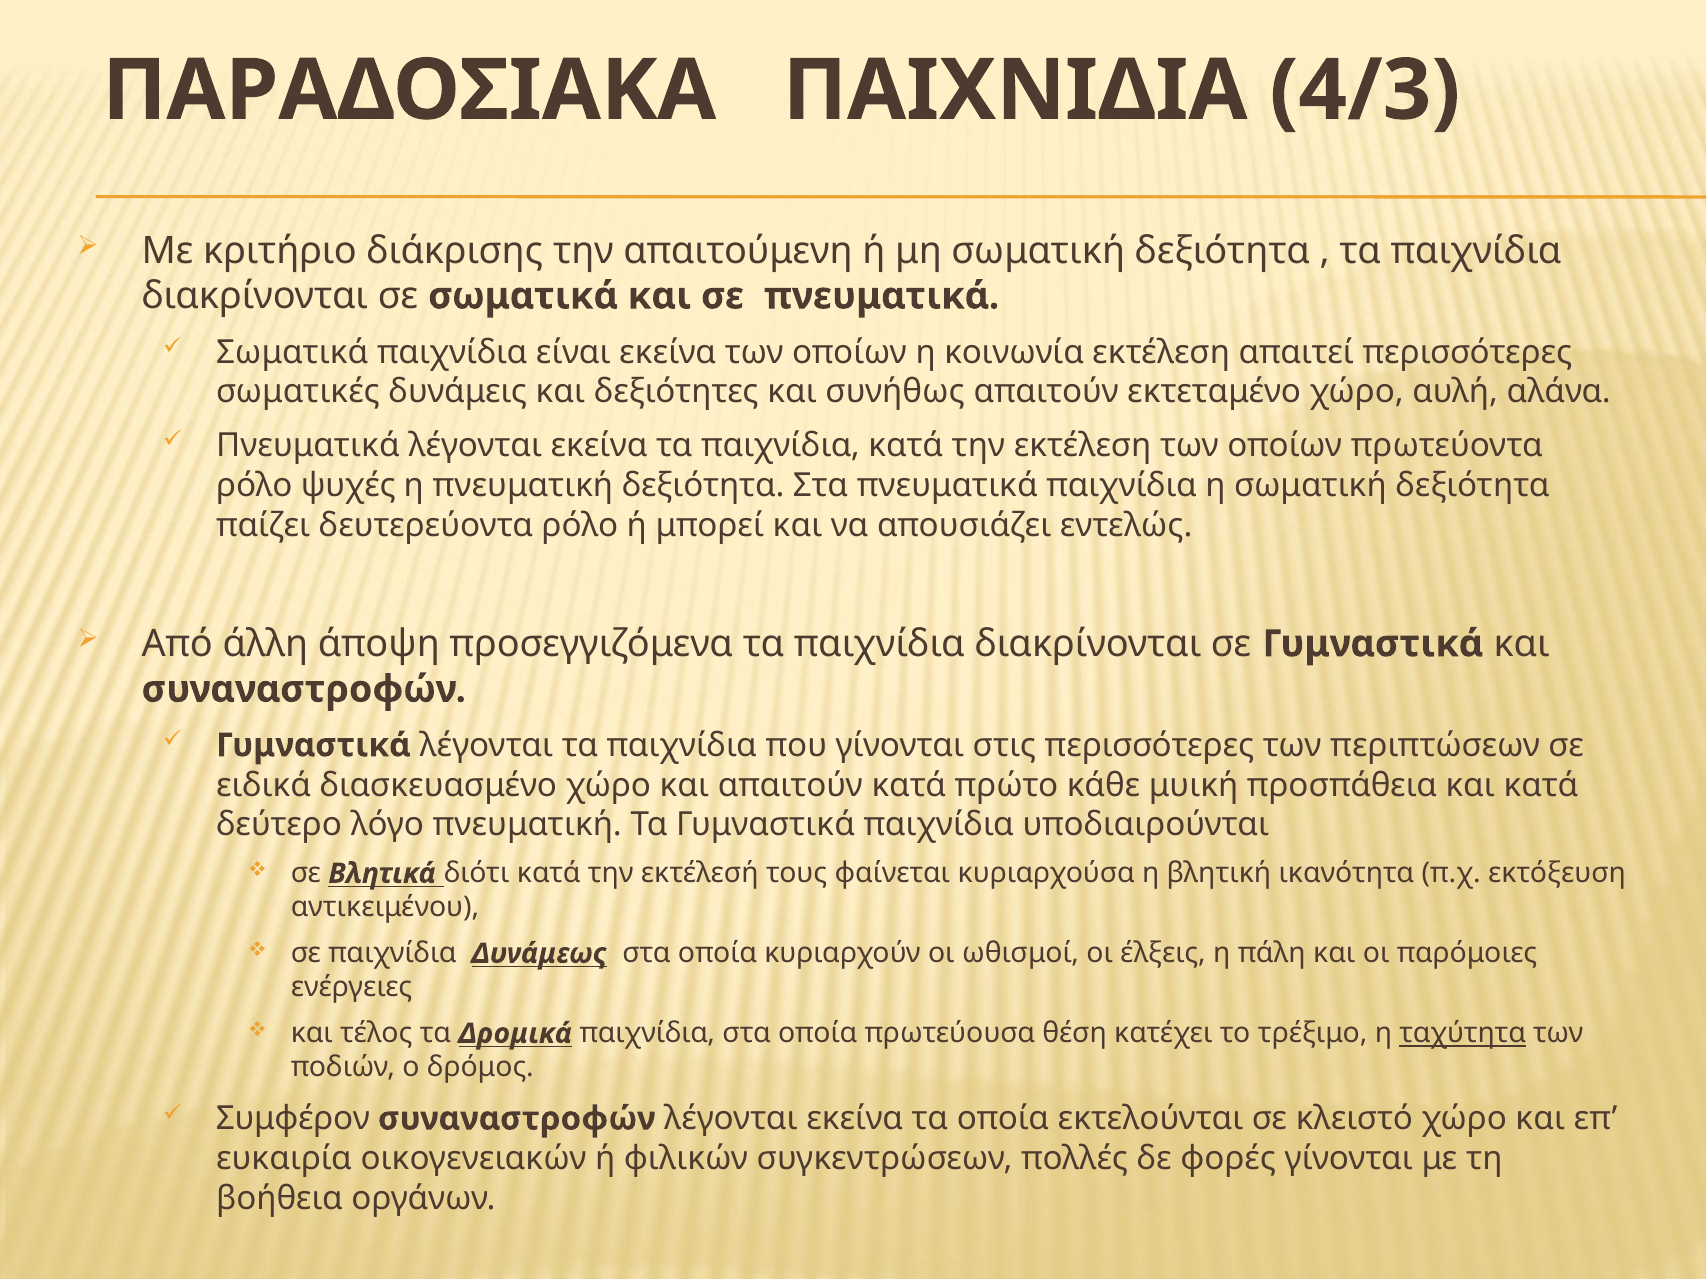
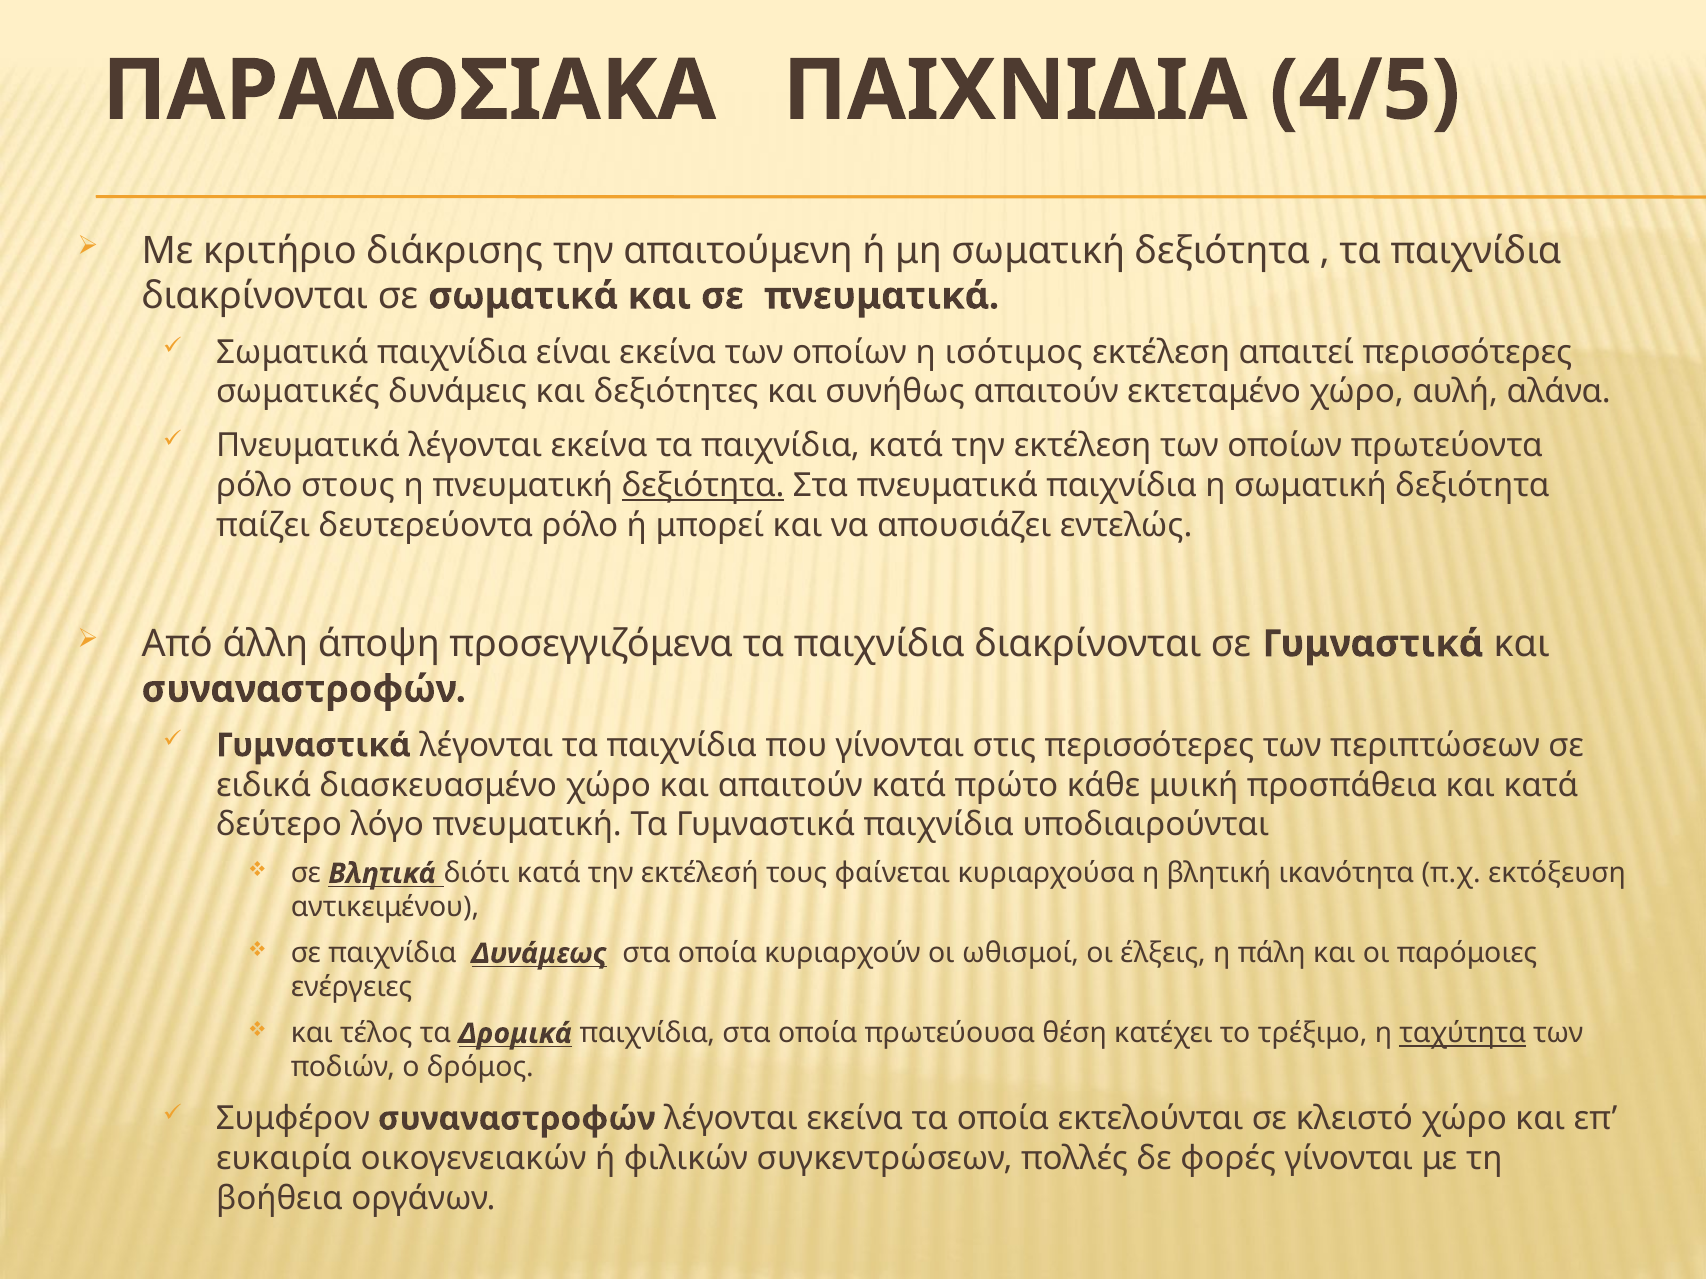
4/3: 4/3 -> 4/5 (1365, 91)
κοινωνία: κοινωνία -> ισότιμος (1014, 352)
ψυχές: ψυχές -> στους (348, 485)
δεξιότητα underline: none -> present (703, 485)
